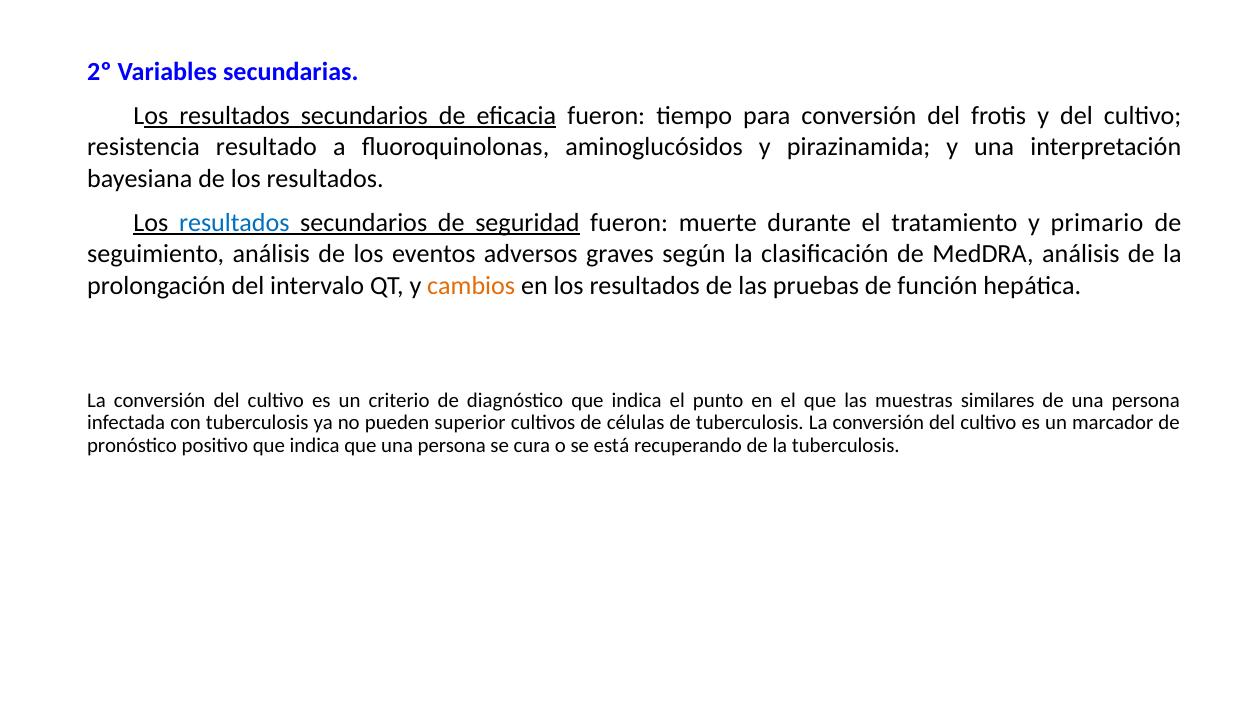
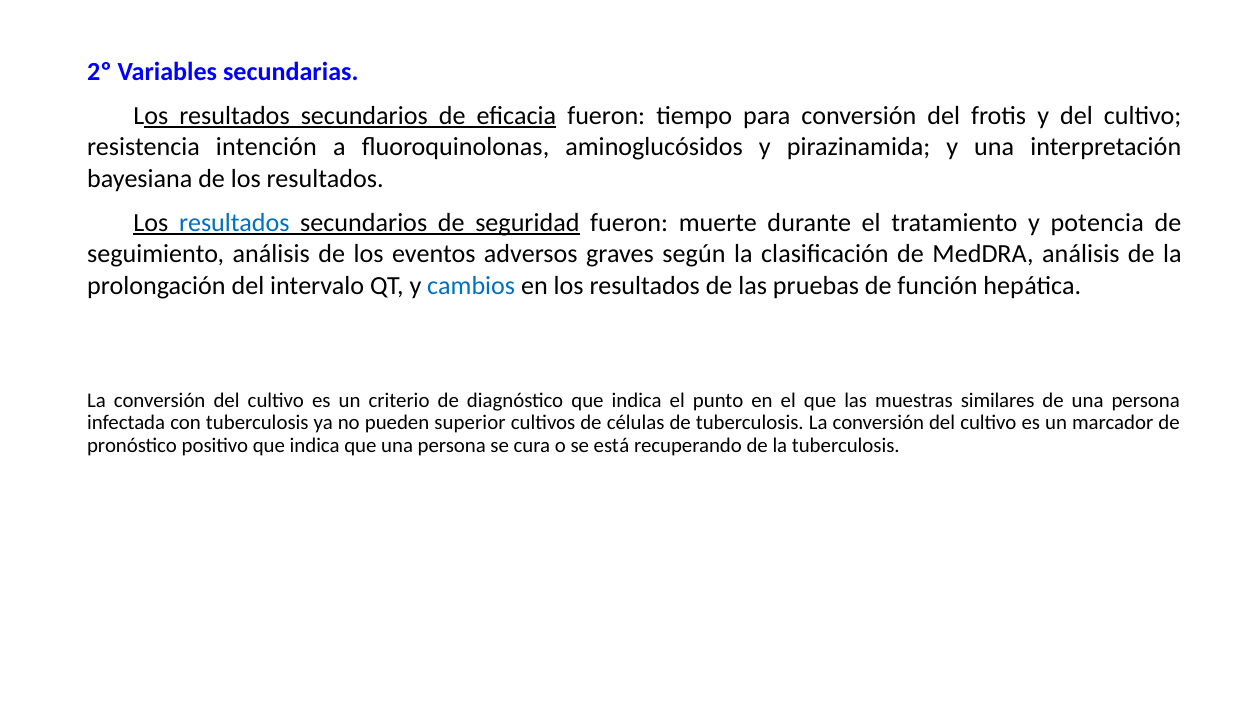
resultado: resultado -> intención (266, 147)
primario: primario -> potencia (1097, 223)
cambios colour: orange -> blue (471, 286)
